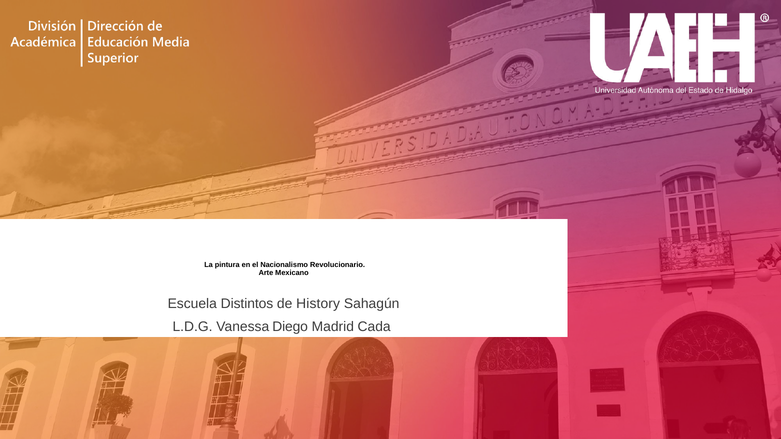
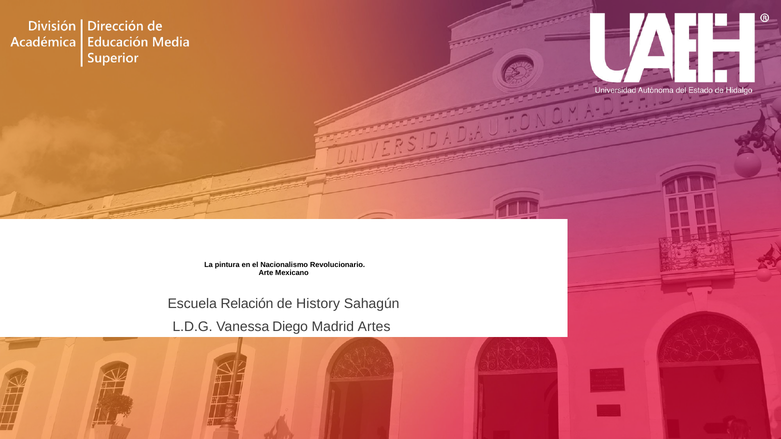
Distintos: Distintos -> Relación (247, 304)
Cada: Cada -> Artes (374, 327)
